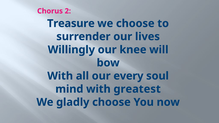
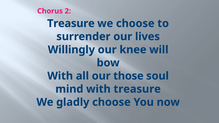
every: every -> those (128, 76)
with greatest: greatest -> treasure (137, 89)
